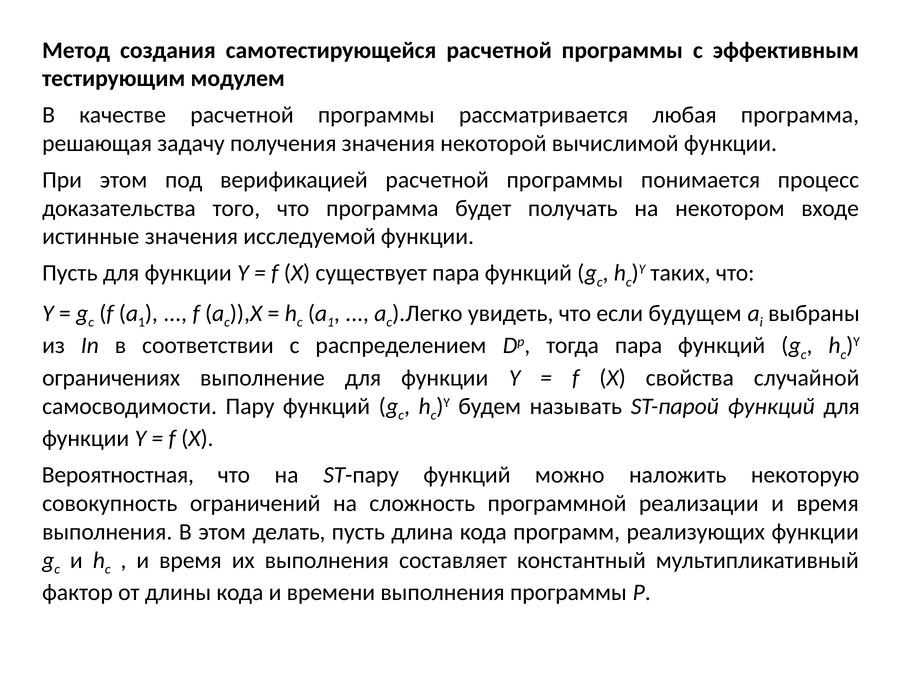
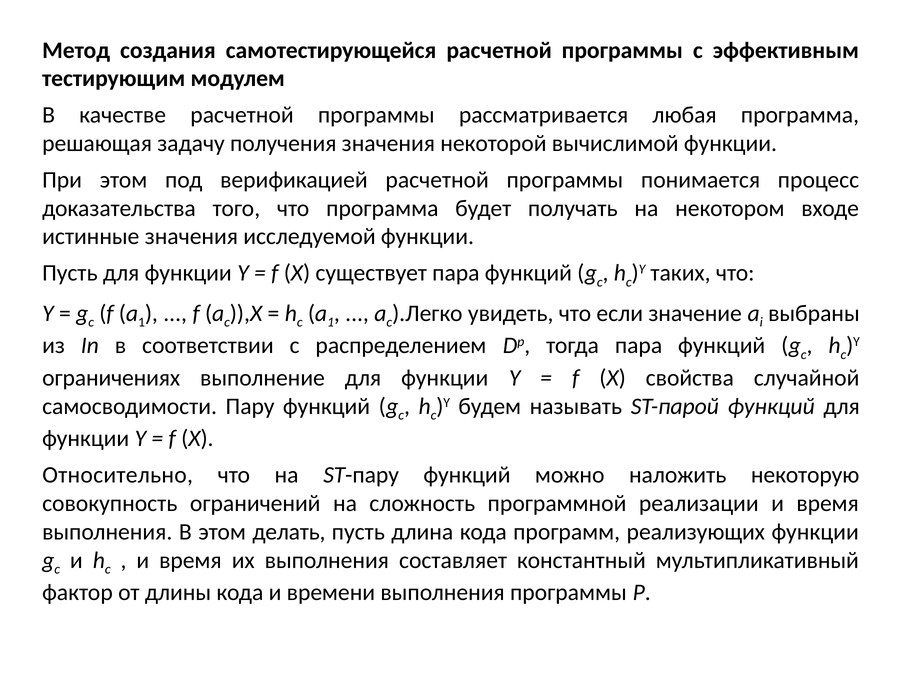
будущем: будущем -> значение (695, 313)
Вероятностная: Вероятностная -> Относительно (118, 475)
